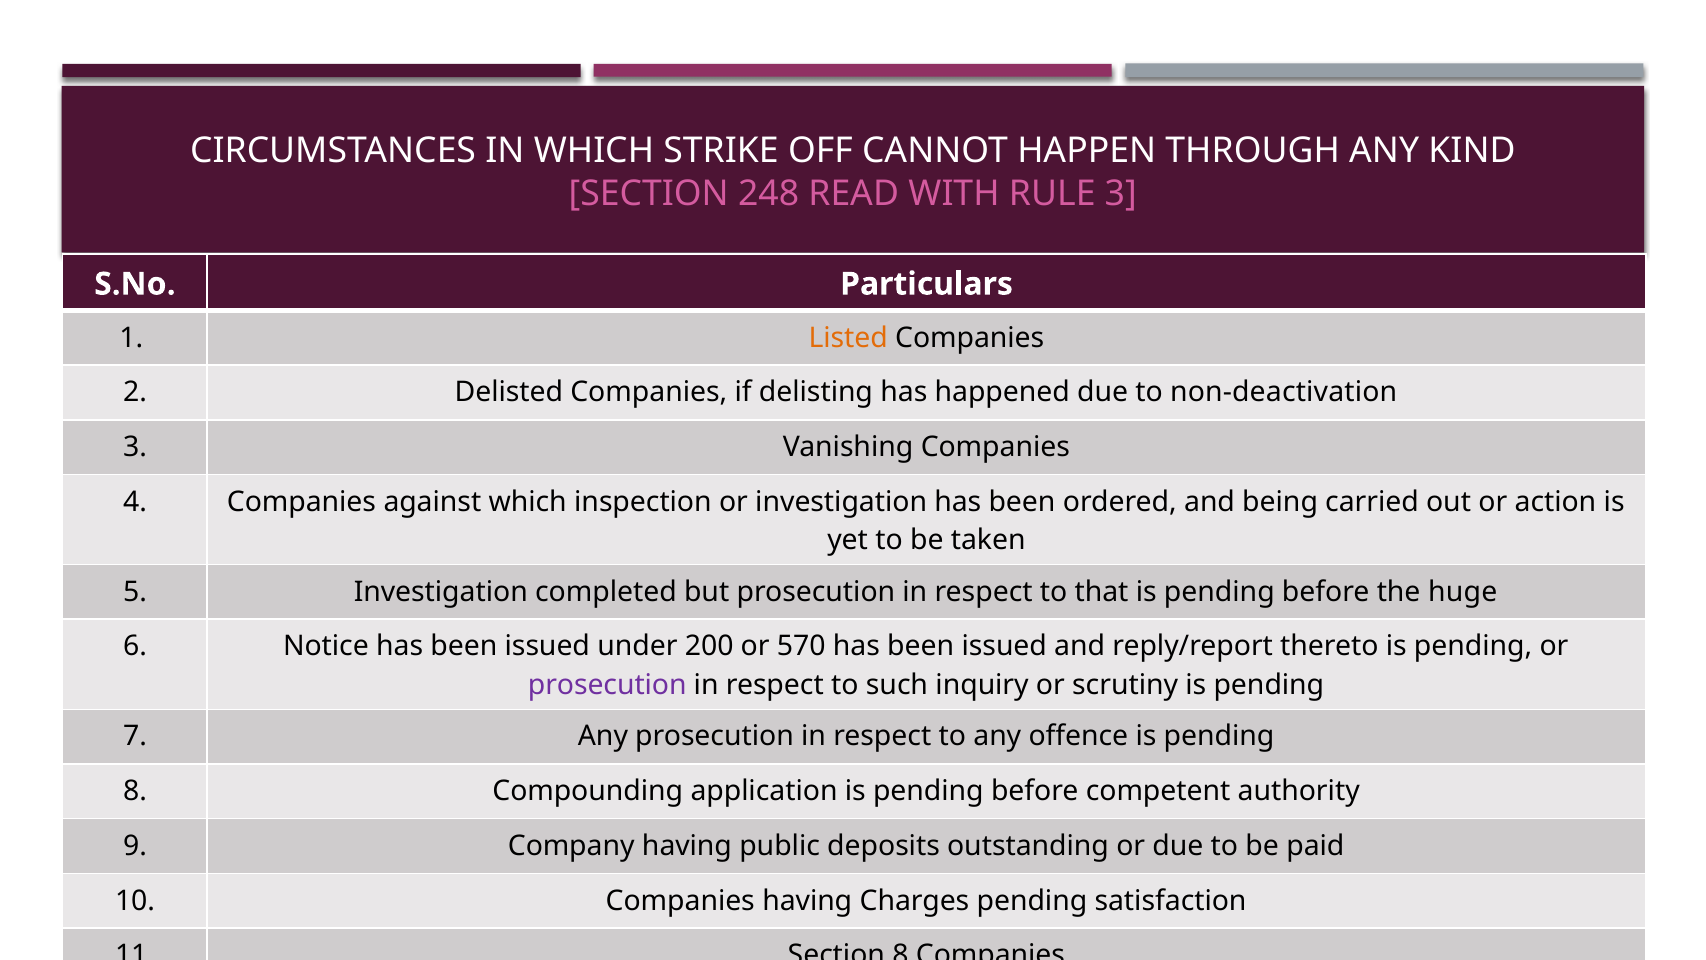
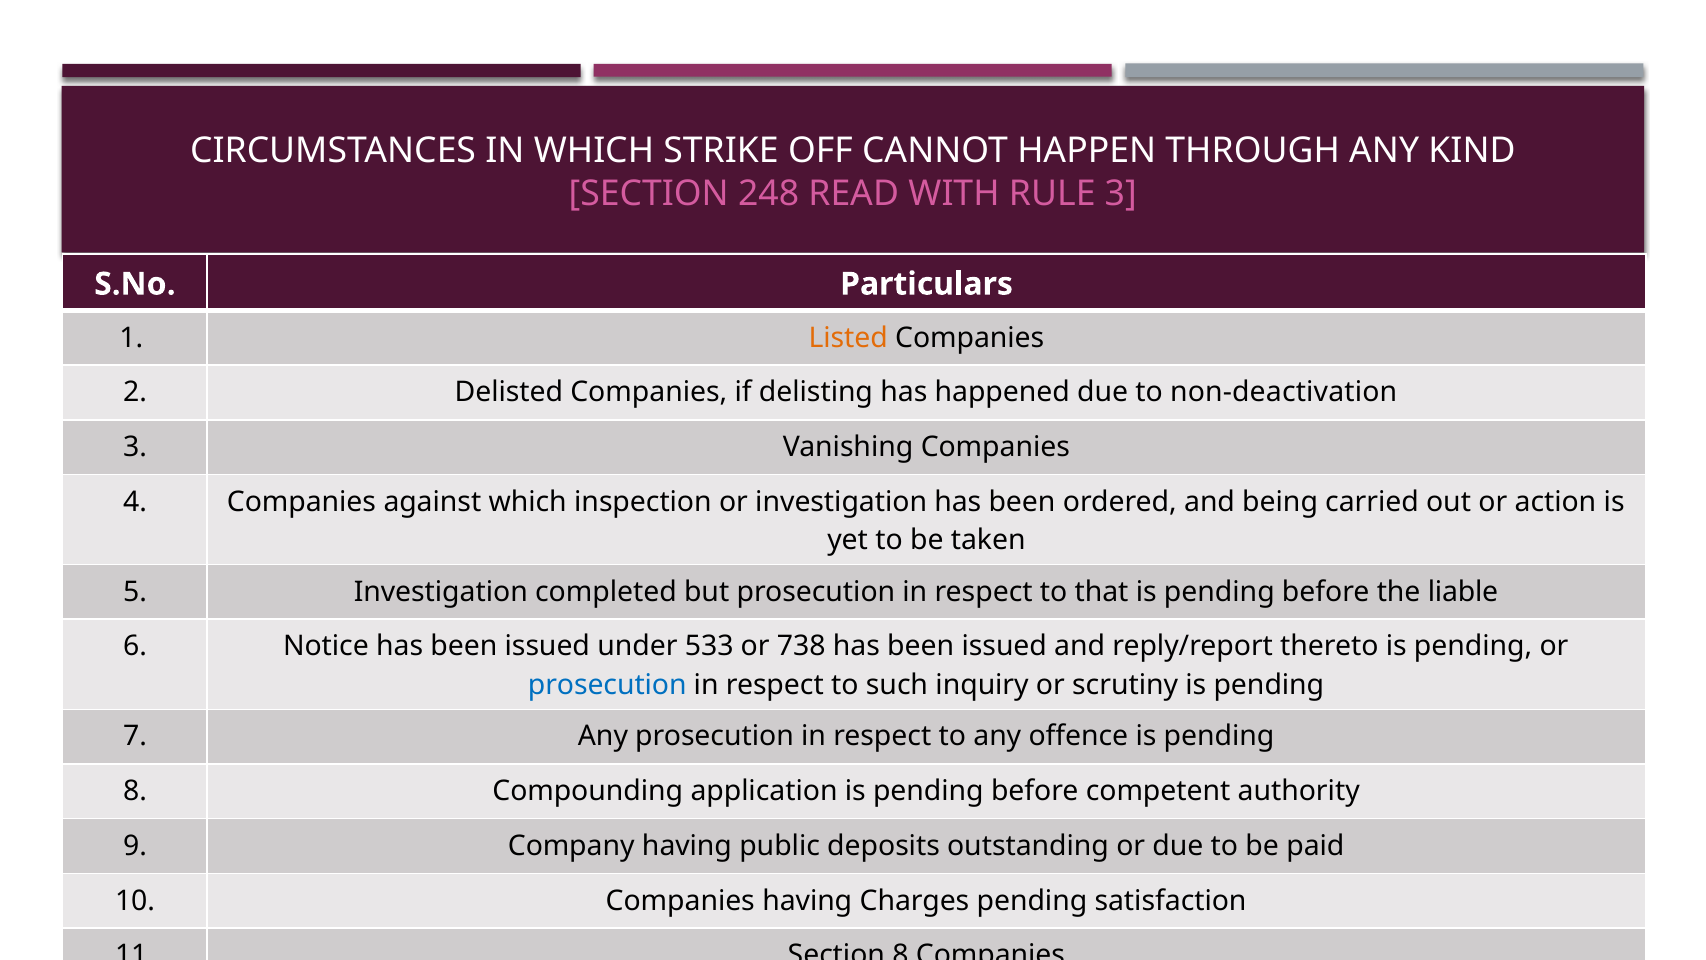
huge: huge -> liable (1463, 592)
200: 200 -> 533 (709, 646)
570: 570 -> 738 (801, 646)
prosecution colour: purple -> blue (607, 685)
